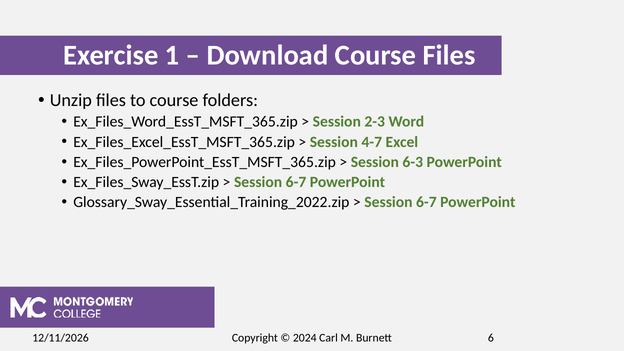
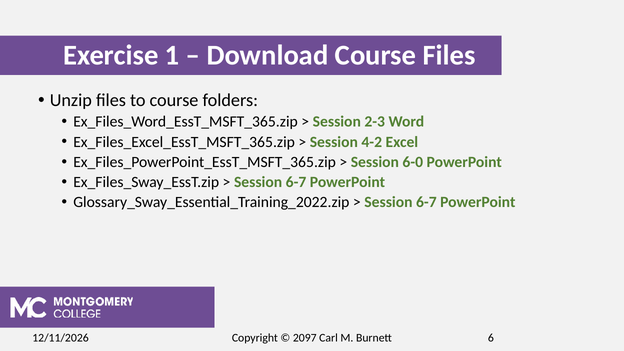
4-7: 4-7 -> 4-2 (372, 142)
6-3: 6-3 -> 6-0 (413, 162)
2024: 2024 -> 2097 (305, 338)
